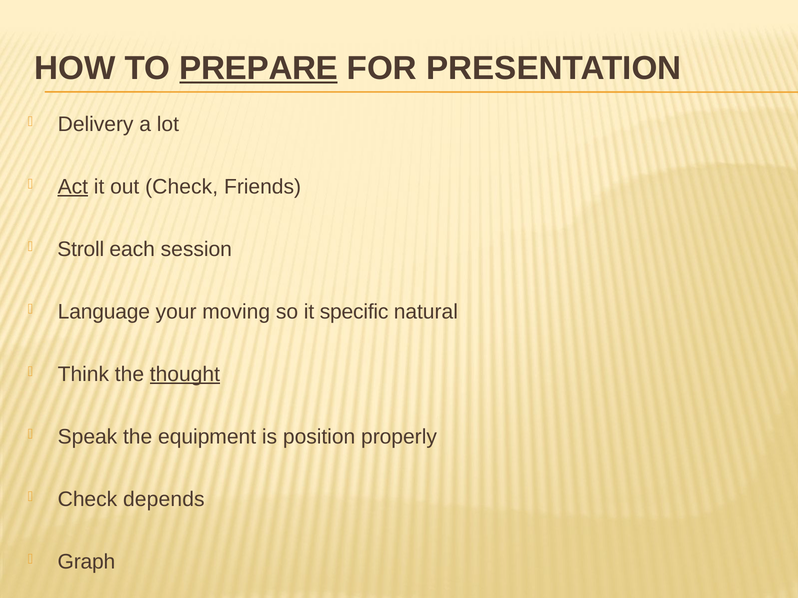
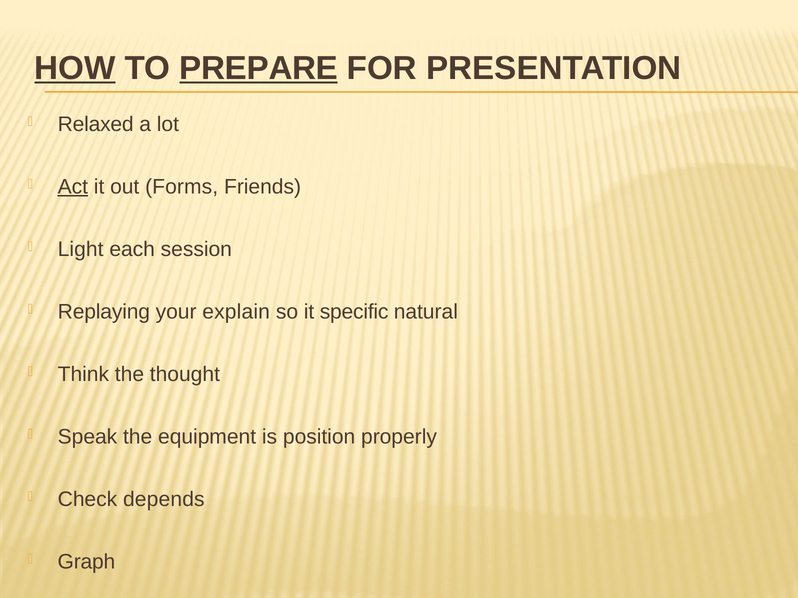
HOW underline: none -> present (75, 68)
Delivery: Delivery -> Relaxed (96, 124)
out Check: Check -> Forms (182, 187)
Stroll: Stroll -> Light (81, 249)
Language: Language -> Replaying (104, 312)
moving: moving -> explain (236, 312)
thought underline: present -> none (185, 375)
